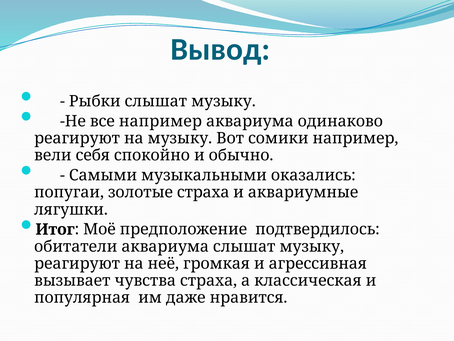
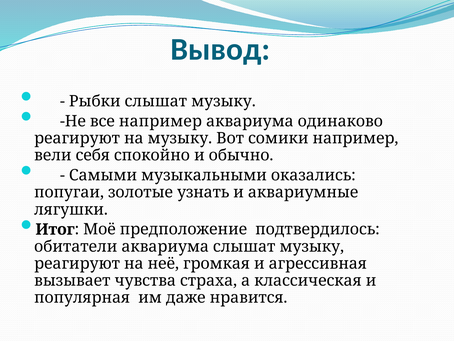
золотые страха: страха -> узнать (203, 192)
